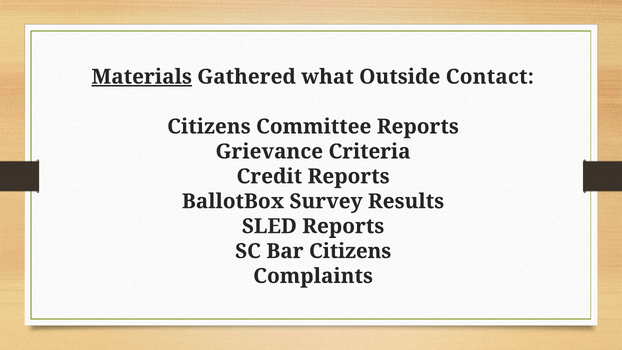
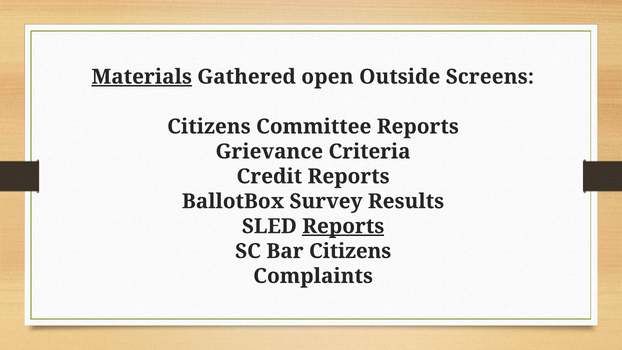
what: what -> open (327, 77)
Contact: Contact -> Screens (490, 77)
Reports underline: none -> present (343, 226)
